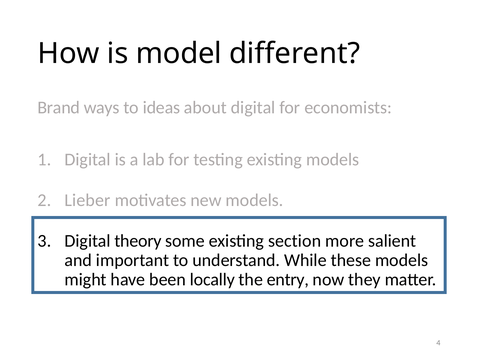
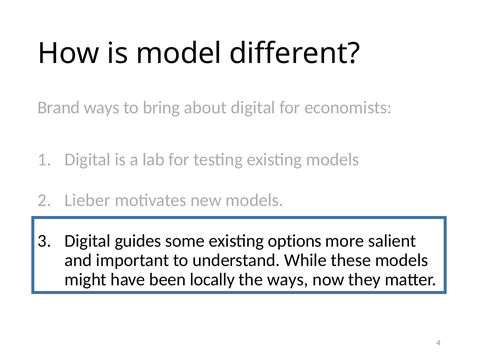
ideas: ideas -> bring (161, 107)
theory: theory -> guides (138, 241)
section: section -> options (295, 241)
the entry: entry -> ways (288, 279)
